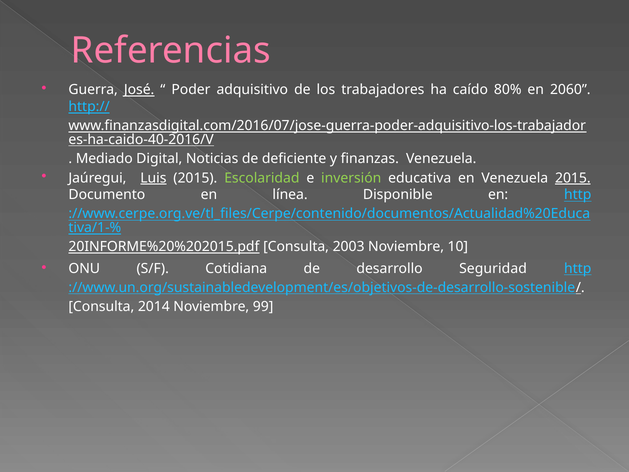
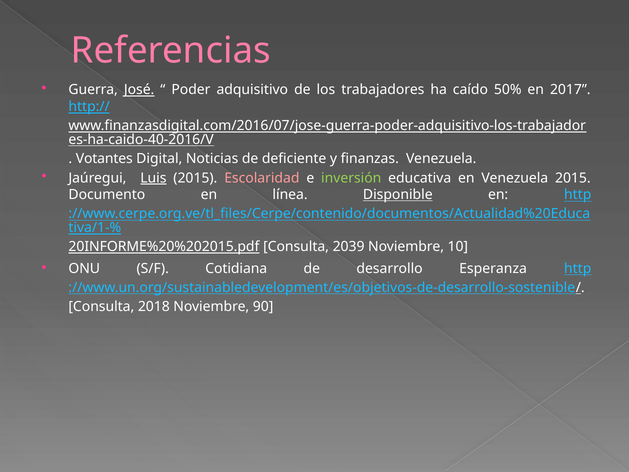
80%: 80% -> 50% (508, 90)
2060: 2060 -> 2017 (570, 90)
Mediado: Mediado -> Votantes (104, 158)
Escolaridad colour: light green -> pink (262, 178)
2015 underline: present -> none (573, 178)
Disponible underline: none -> present (398, 195)
2003: 2003 -> 2039 (349, 247)
Seguridad: Seguridad -> Esperanza (493, 268)
2014: 2014 -> 2018 (154, 306)
99: 99 -> 90 (263, 306)
